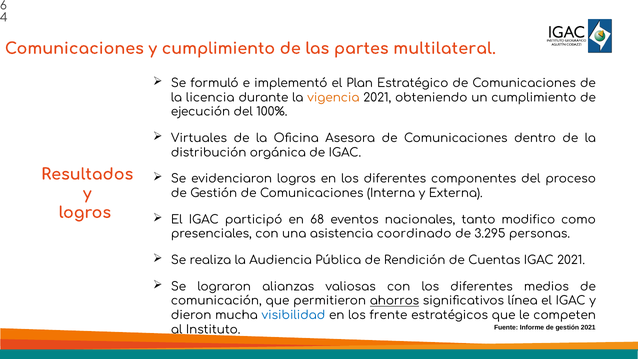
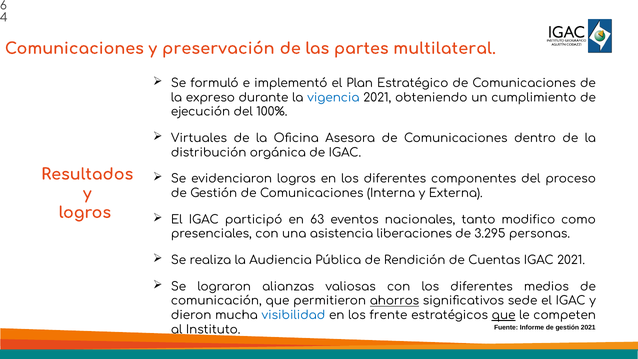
y cumplimiento: cumplimiento -> preservación (218, 49)
licencia: licencia -> expreso (210, 98)
vigencia colour: orange -> blue (333, 98)
68: 68 -> 63 (317, 220)
coordinado: coordinado -> liberaciones (414, 234)
línea: línea -> sede (523, 301)
que underline: none -> present (504, 315)
